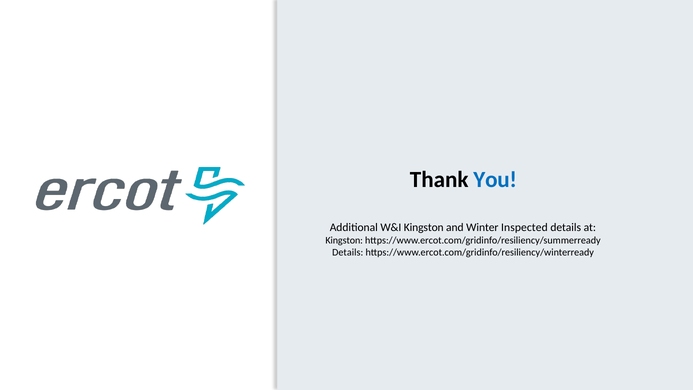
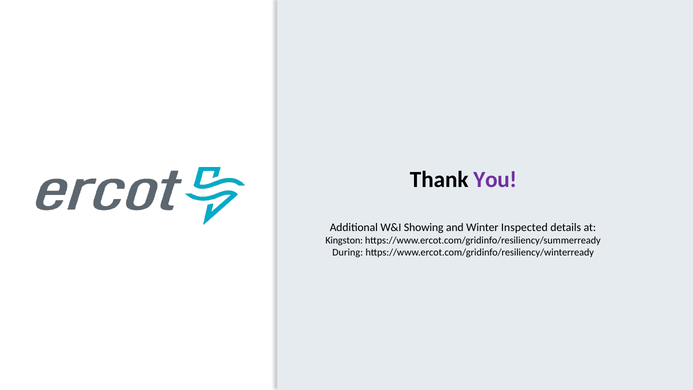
You colour: blue -> purple (495, 180)
W&I Kingston: Kingston -> Showing (424, 227)
Details: Details -> During (348, 252)
